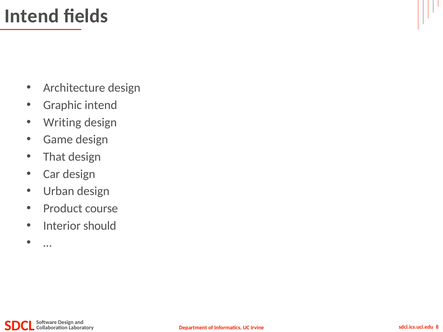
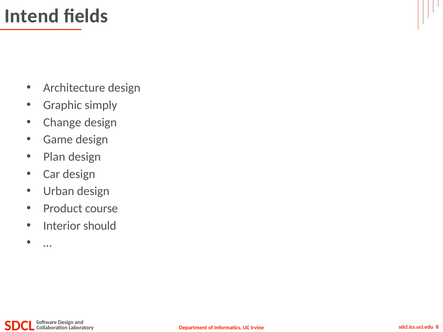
Graphic intend: intend -> simply (101, 105)
Writing: Writing -> Change (62, 122)
That: That -> Plan (54, 157)
